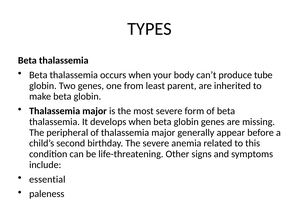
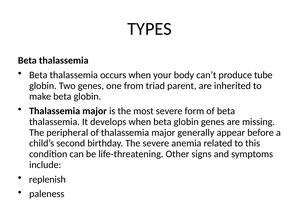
least: least -> triad (155, 86)
essential: essential -> replenish (47, 180)
